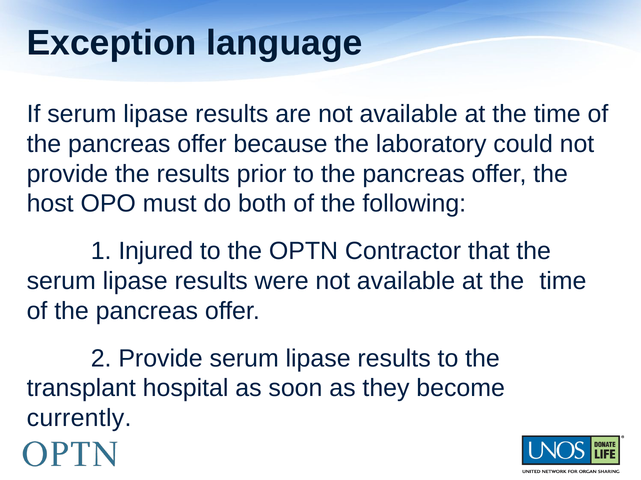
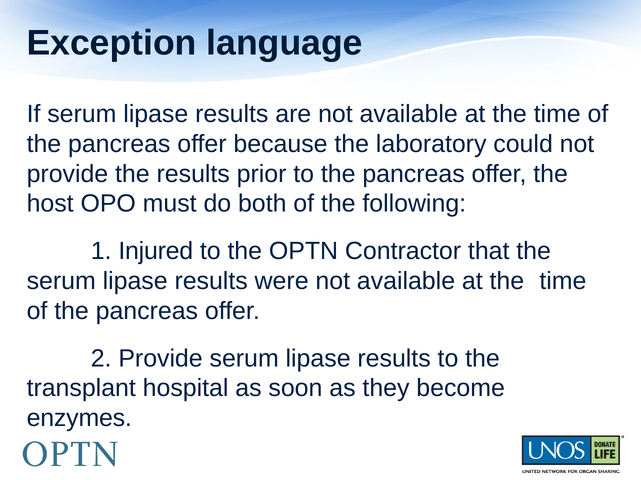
currently: currently -> enzymes (79, 419)
